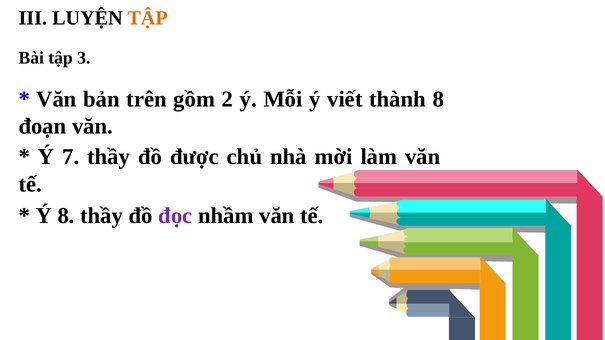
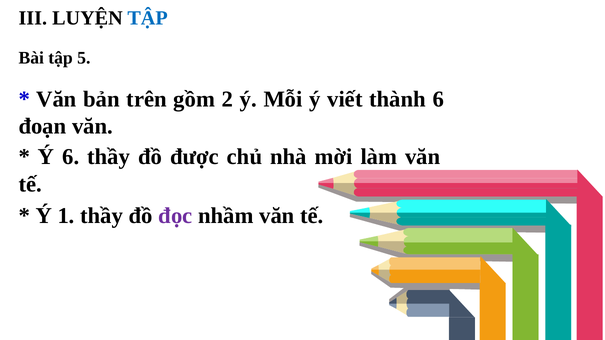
TẬP colour: orange -> blue (148, 18)
3: 3 -> 5 (84, 58)
thành 8: 8 -> 6 (438, 99)
Ý 7: 7 -> 6 (71, 157)
Ý 8: 8 -> 1 (66, 216)
